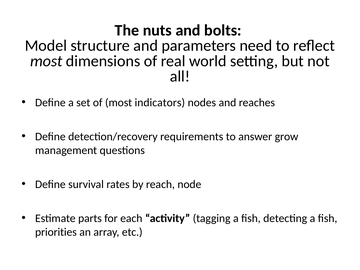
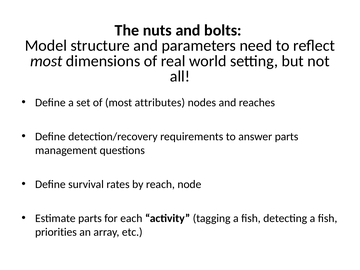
indicators: indicators -> attributes (160, 103)
answer grow: grow -> parts (287, 136)
